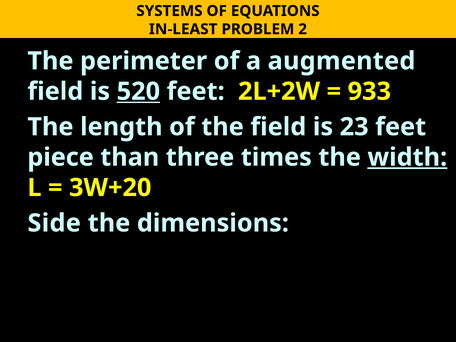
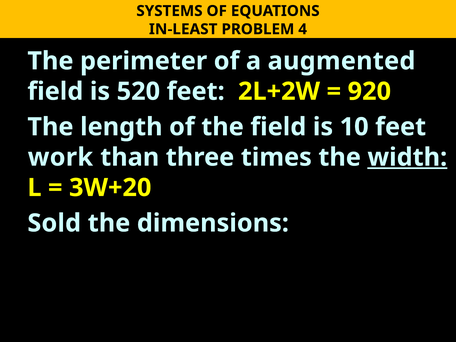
2: 2 -> 4 (303, 29)
520 underline: present -> none (138, 91)
933: 933 -> 920 (369, 91)
23: 23 -> 10 (354, 127)
piece: piece -> work (60, 157)
Side: Side -> Sold (54, 223)
